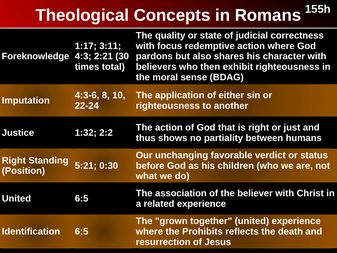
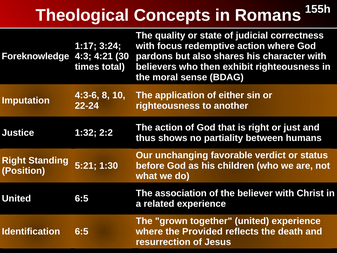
3:11: 3:11 -> 3:24 (110, 46)
2:21: 2:21 -> 4:21 (103, 56)
0:30: 0:30 -> 1:30 (109, 166)
Prohibits: Prohibits -> Provided (202, 231)
